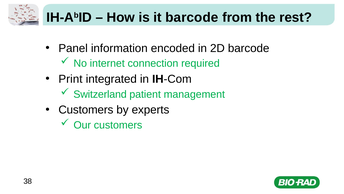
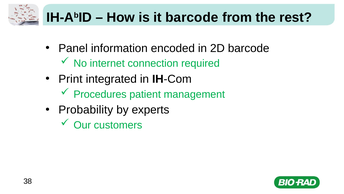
Switzerland: Switzerland -> Procedures (100, 94)
Customers: Customers -> Probability (86, 110)
